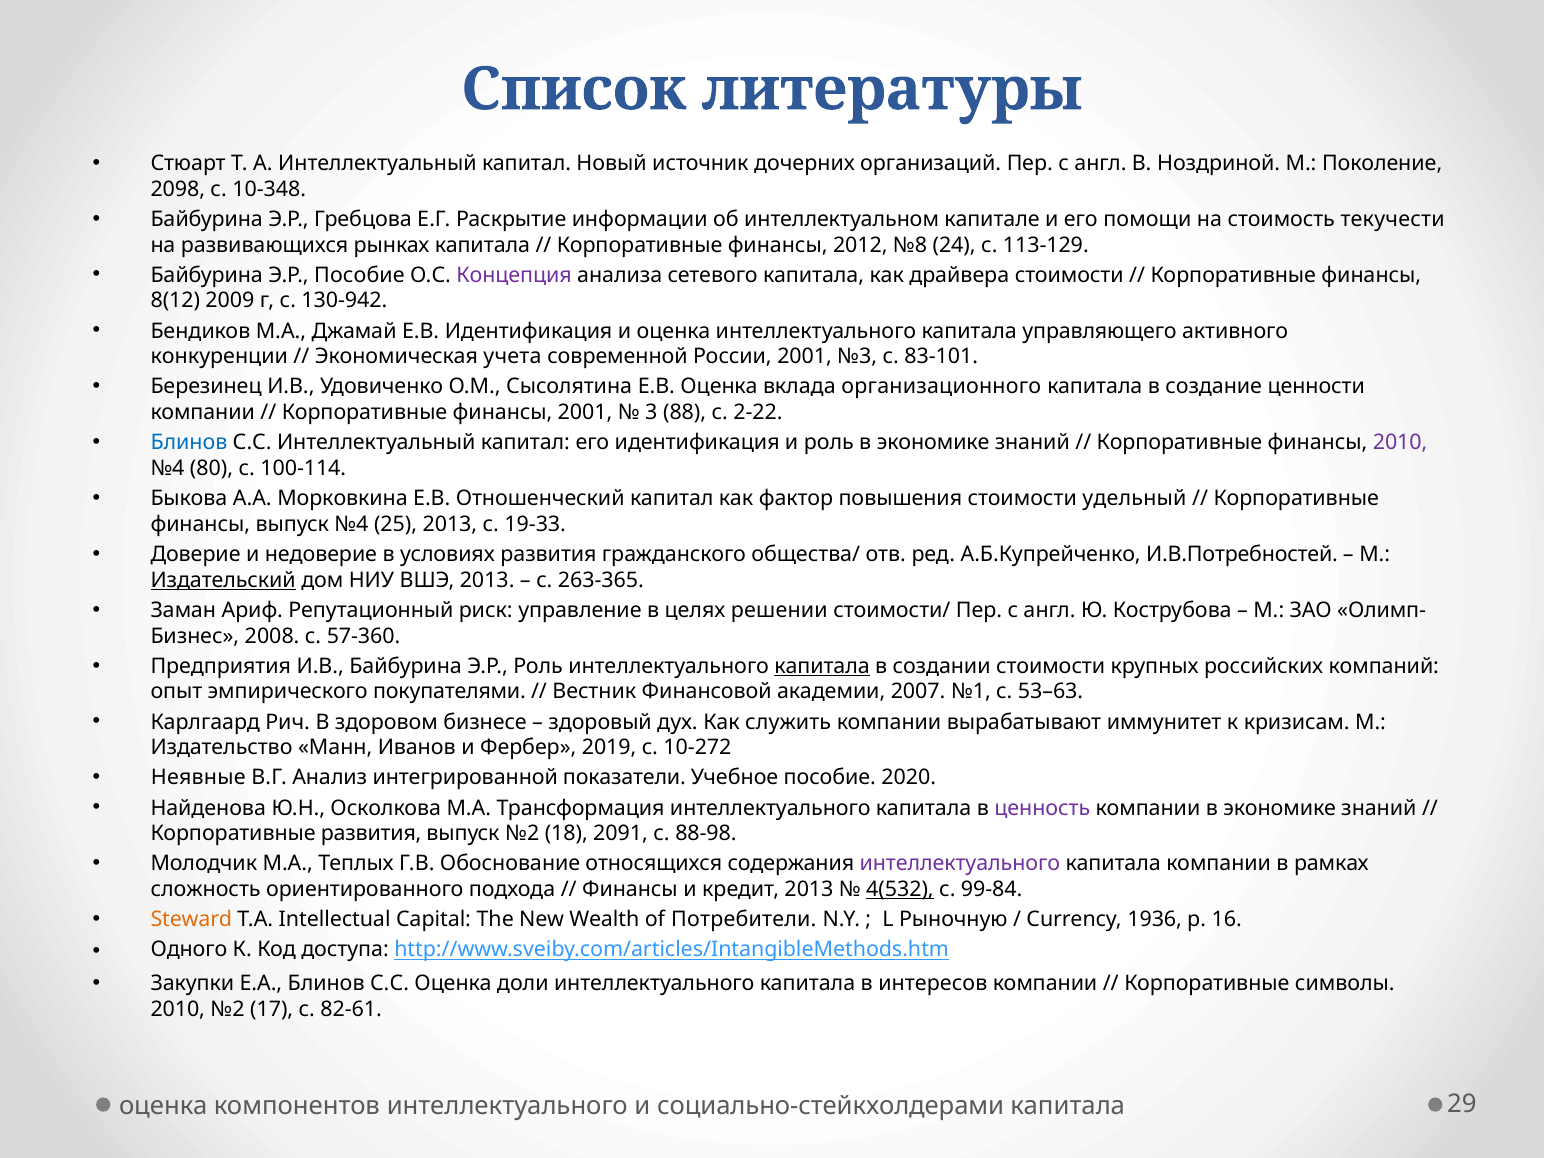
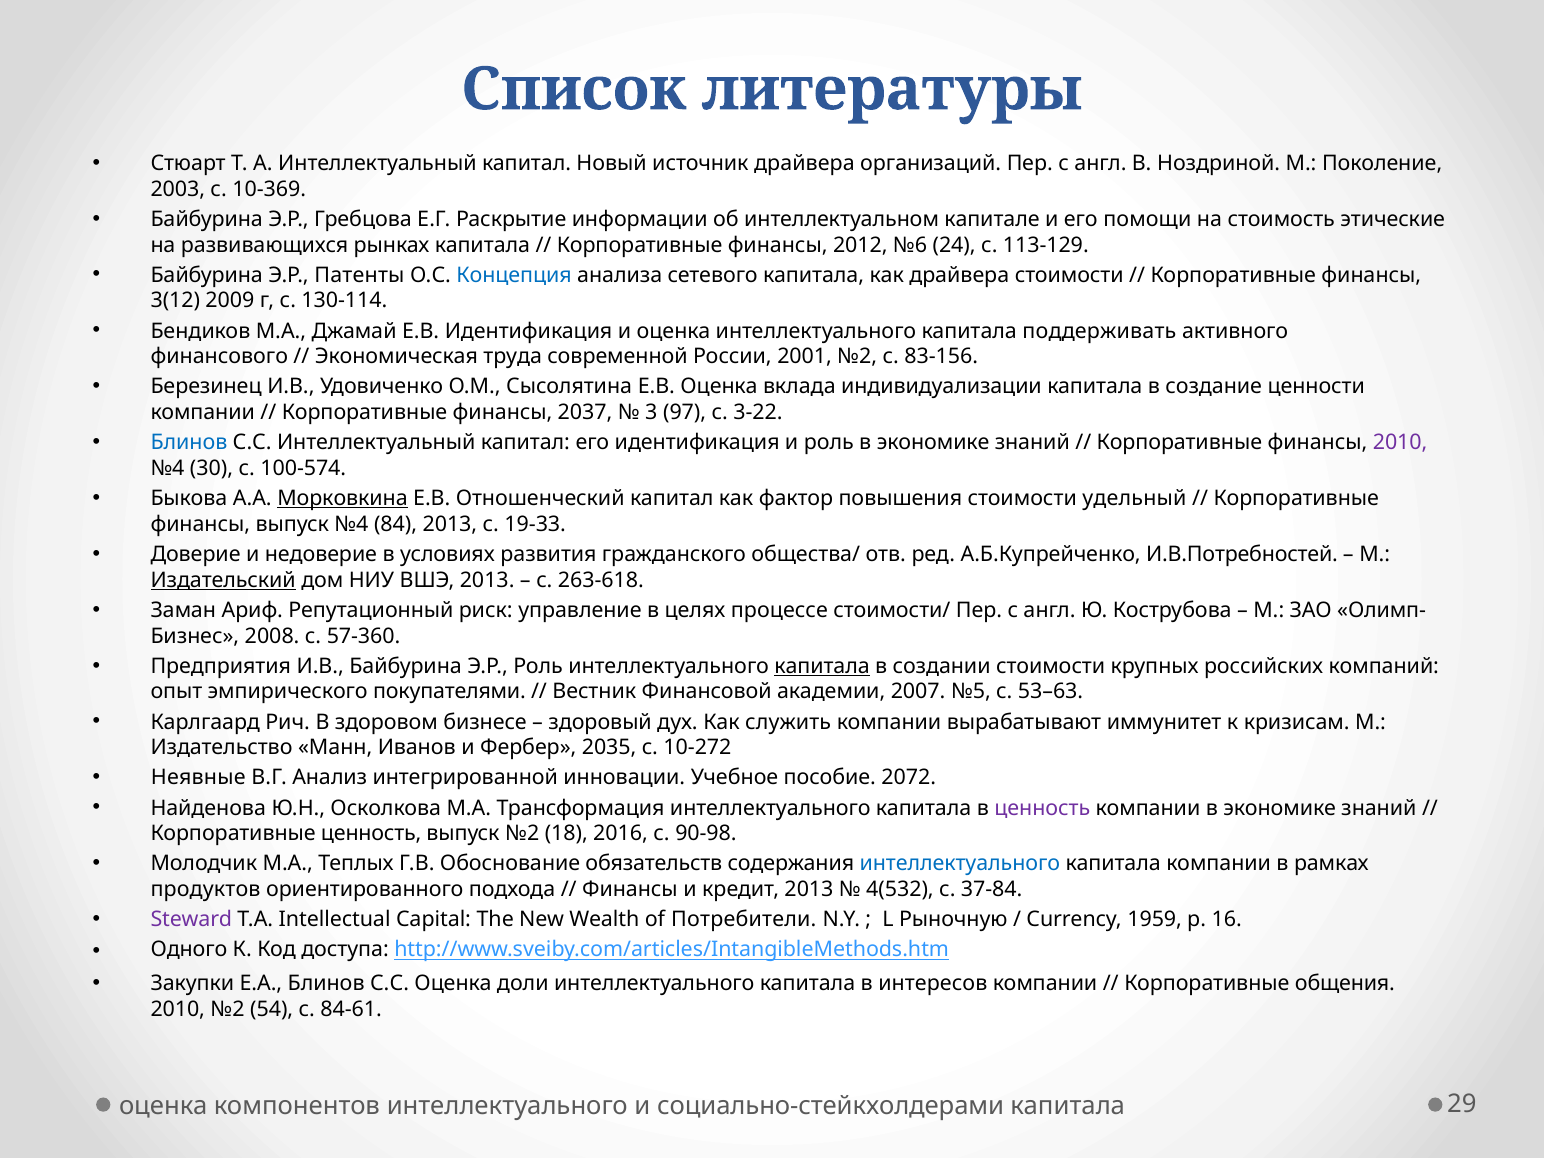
источник дочерних: дочерних -> драйвера (804, 163)
2098: 2098 -> 2003 (178, 189)
10-348: 10-348 -> 10-369 (269, 189)
текучести: текучести -> этические (1393, 219)
№8: №8 -> №6 (910, 245)
Э.Р Пособие: Пособие -> Патенты (359, 275)
Концепция colour: purple -> blue (514, 275)
8(12: 8(12 -> 3(12 (175, 301)
130-942: 130-942 -> 130-114 (344, 301)
управляющего: управляющего -> поддерживать (1099, 331)
конкуренции: конкуренции -> финансового (219, 357)
учета: учета -> труда (513, 357)
2001 №3: №3 -> №2 (857, 357)
83-101: 83-101 -> 83-156 (941, 357)
организационного: организационного -> индивидуализации (941, 387)
финансы 2001: 2001 -> 2037 (585, 413)
88: 88 -> 97 (685, 413)
2-22: 2-22 -> 3-22 (758, 413)
80: 80 -> 30 (211, 468)
100-114: 100-114 -> 100-574 (303, 468)
Морковкина underline: none -> present (342, 499)
25: 25 -> 84 (396, 524)
263-365: 263-365 -> 263-618 (601, 580)
решении: решении -> процессе (779, 610)
№1: №1 -> №5 (971, 692)
2019: 2019 -> 2035 (609, 748)
показатели: показатели -> инновации (624, 778)
2020: 2020 -> 2072 (909, 778)
Корпоративные развития: развития -> ценность (371, 834)
2091: 2091 -> 2016 (621, 834)
88-98: 88-98 -> 90-98 (706, 834)
относящихся: относящихся -> обязательств (654, 864)
интеллектуального colour: purple -> blue (960, 864)
сложность: сложность -> продуктов (206, 890)
4(532 underline: present -> none (900, 890)
99-84: 99-84 -> 37-84 (992, 890)
Steward colour: orange -> purple (191, 920)
1936: 1936 -> 1959 (1155, 920)
символы: символы -> общения (1345, 983)
17: 17 -> 54 (272, 1009)
82-61: 82-61 -> 84-61 (351, 1009)
